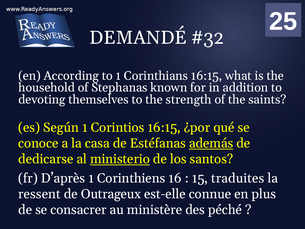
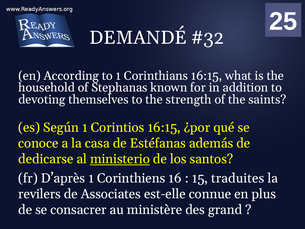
además underline: present -> none (211, 143)
ressent: ressent -> revilers (40, 194)
Outrageux: Outrageux -> Associates (111, 194)
péché: péché -> grand (225, 210)
